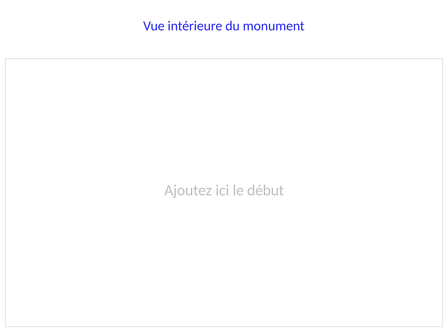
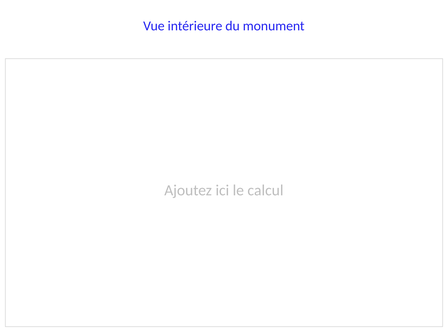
début: début -> calcul (265, 190)
